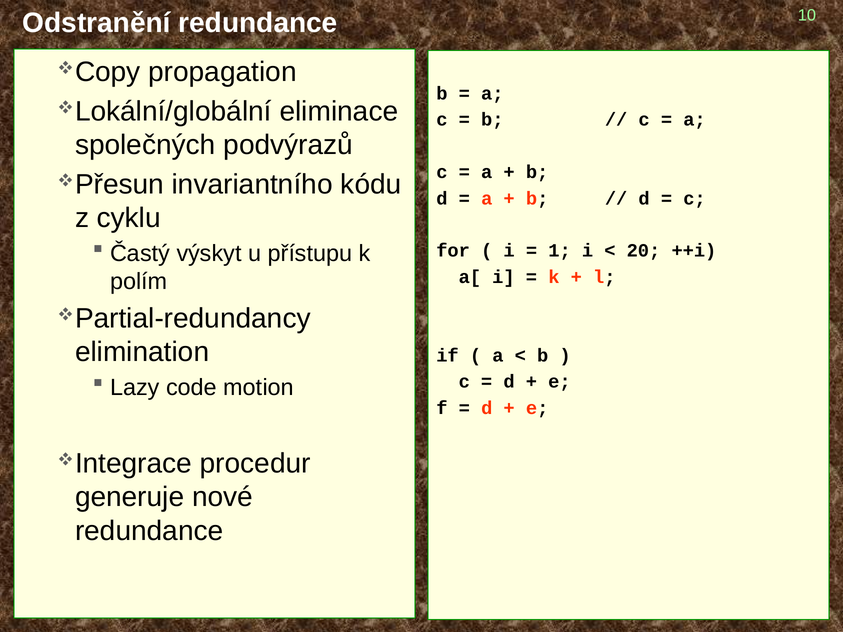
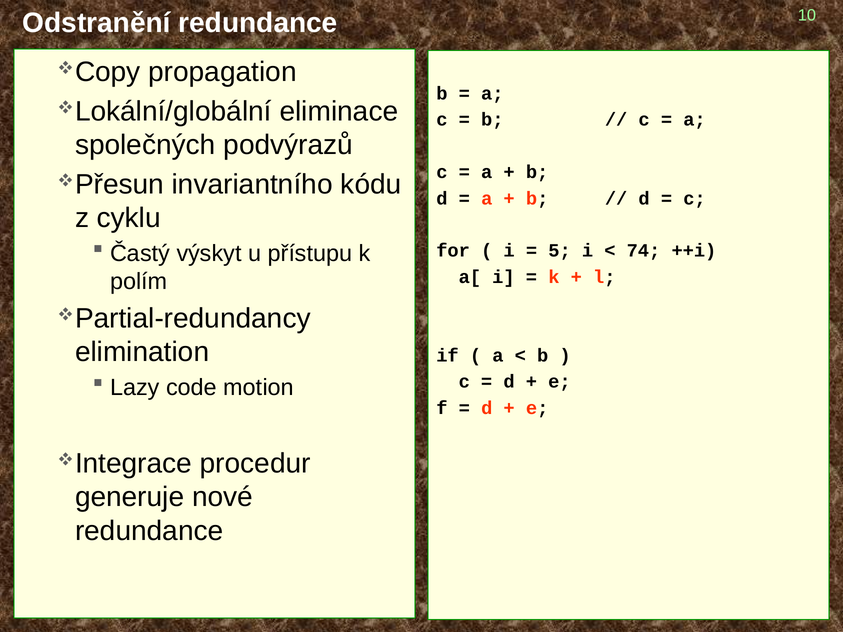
1: 1 -> 5 (560, 251)
20: 20 -> 74 (643, 251)
